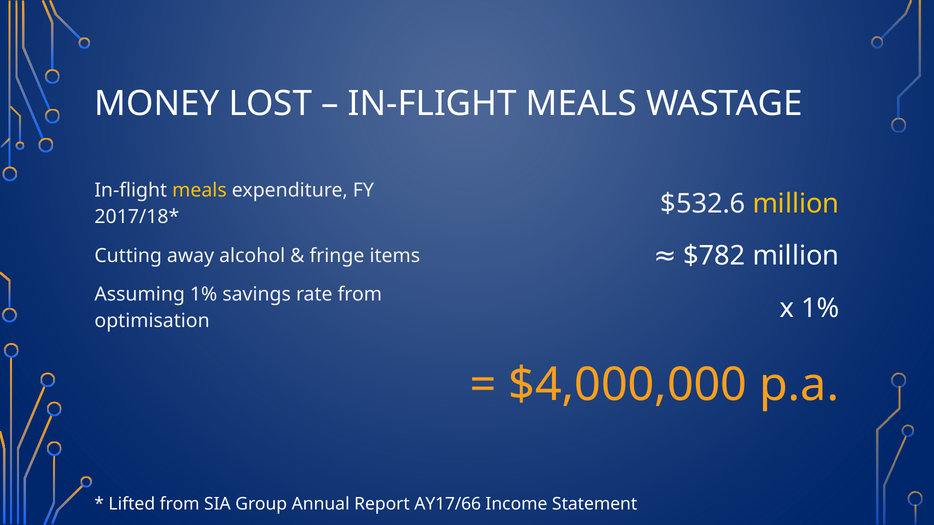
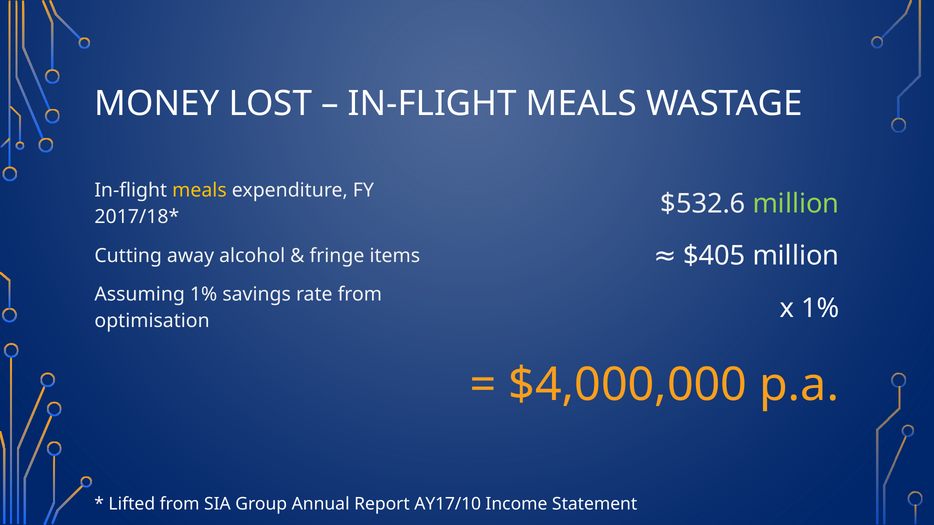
million colour: yellow -> light green (796, 204)
$782: $782 -> $405 (714, 256)
AY17/66: AY17/66 -> AY17/10 (448, 504)
